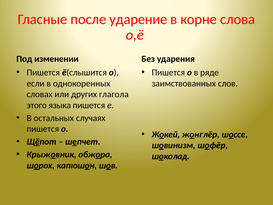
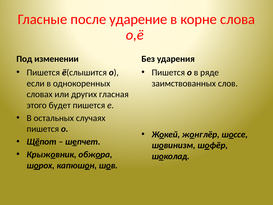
глагола: глагола -> гласная (114, 94)
языка: языка -> будет (60, 105)
